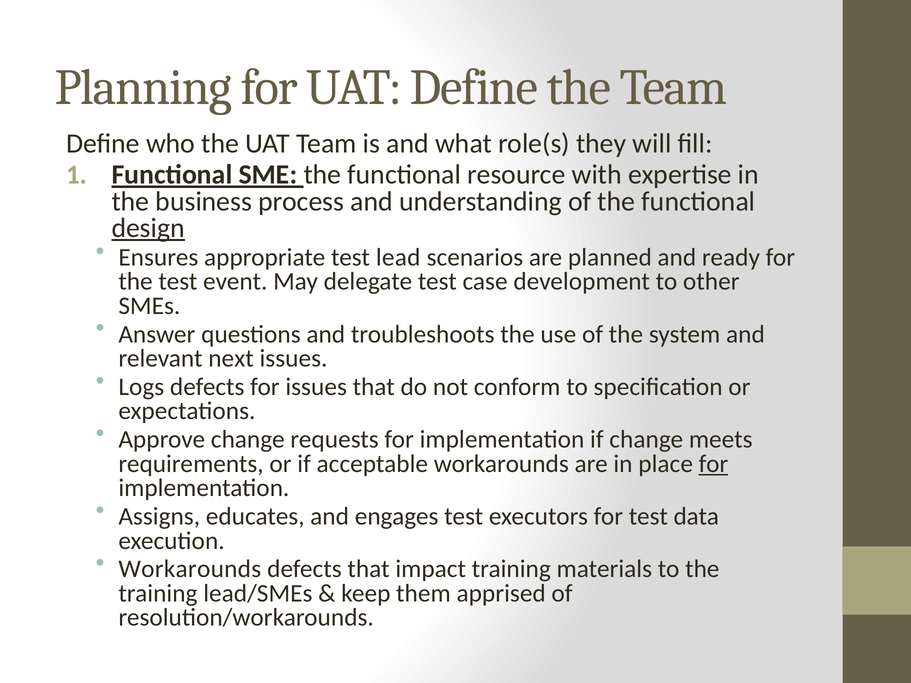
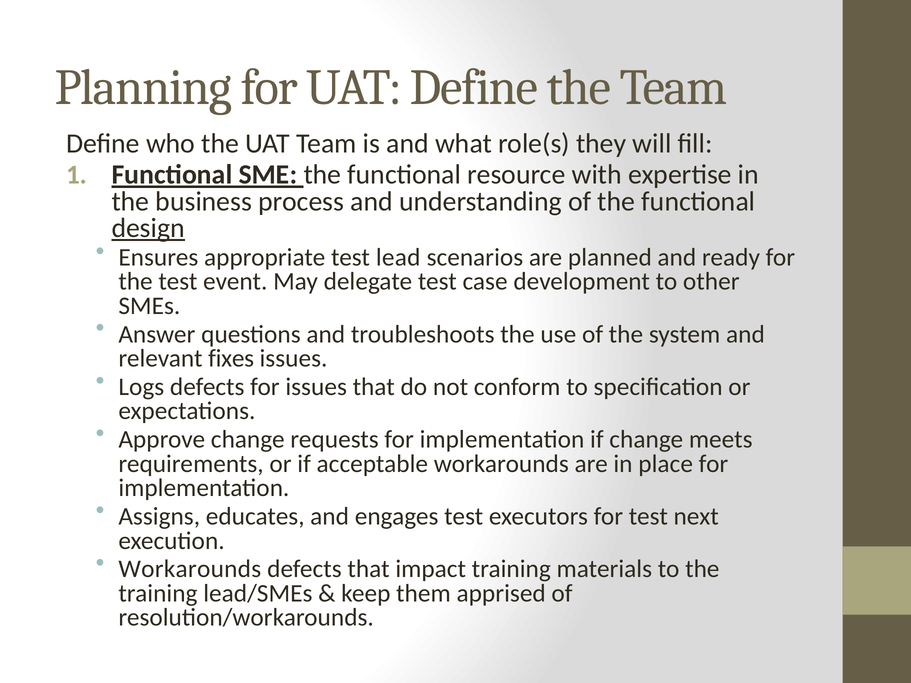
next: next -> fixes (231, 359)
for underline: present -> none (713, 464)
data: data -> next (696, 517)
